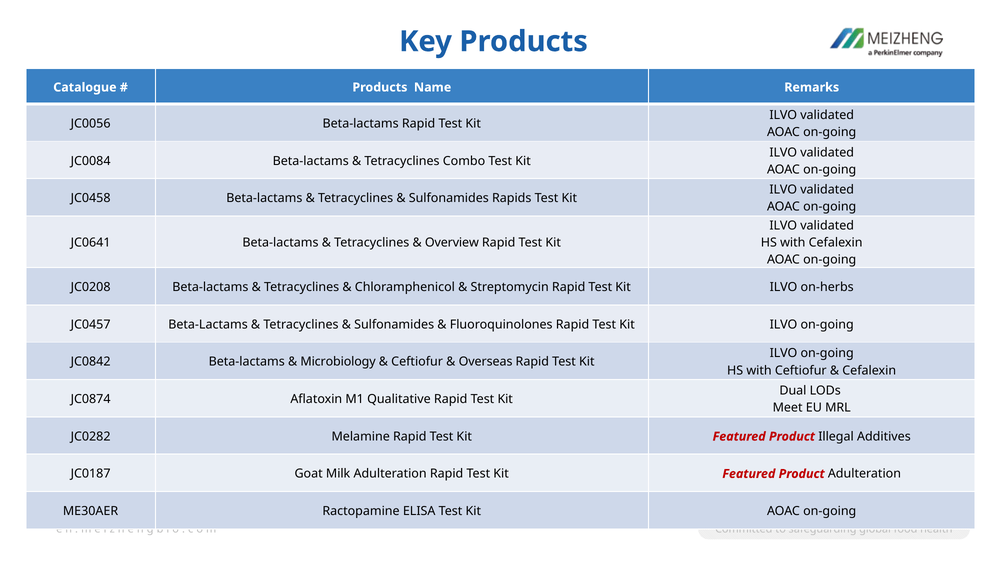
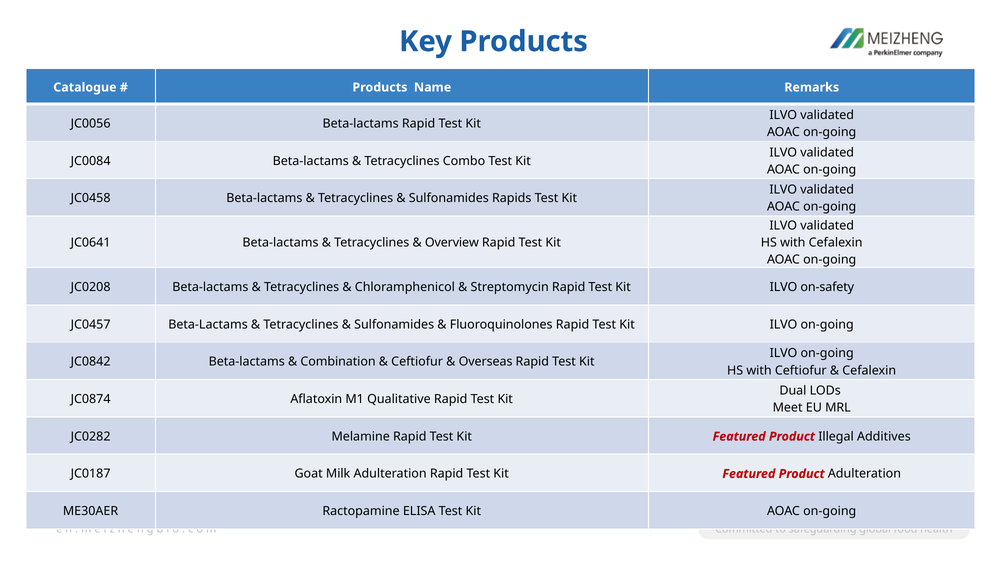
on-herbs: on-herbs -> on-safety (827, 287)
Microbiology: Microbiology -> Combination (338, 362)
